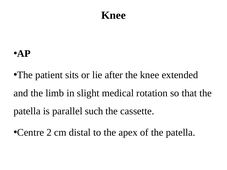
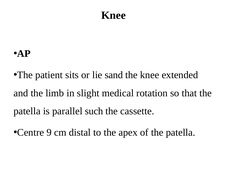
after: after -> sand (114, 75)
2: 2 -> 9 (49, 133)
